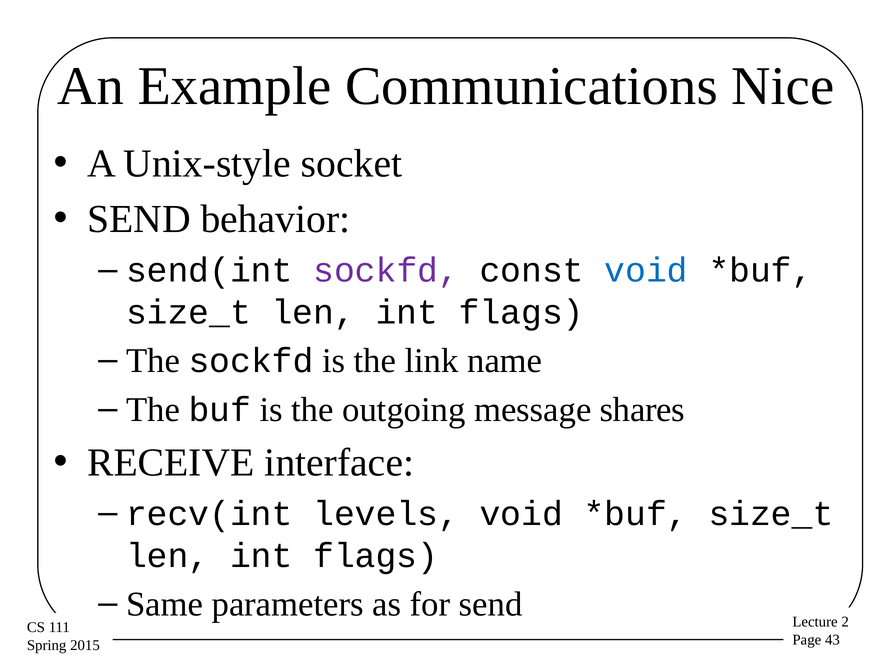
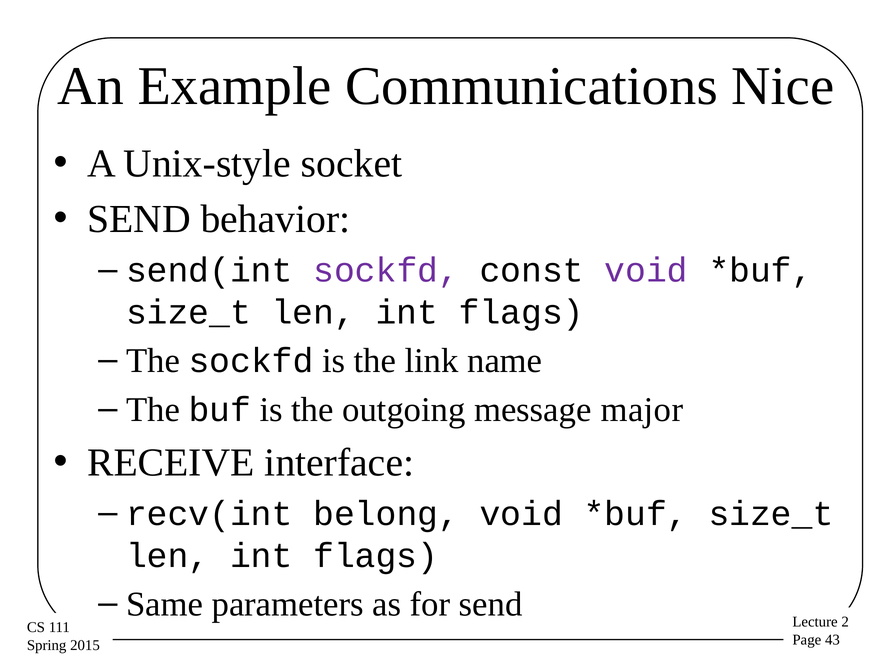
void colour: blue -> purple (646, 270)
shares: shares -> major (642, 409)
levels: levels -> belong (386, 514)
